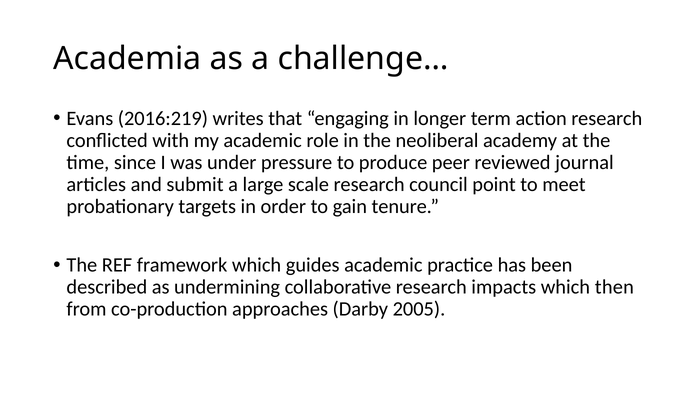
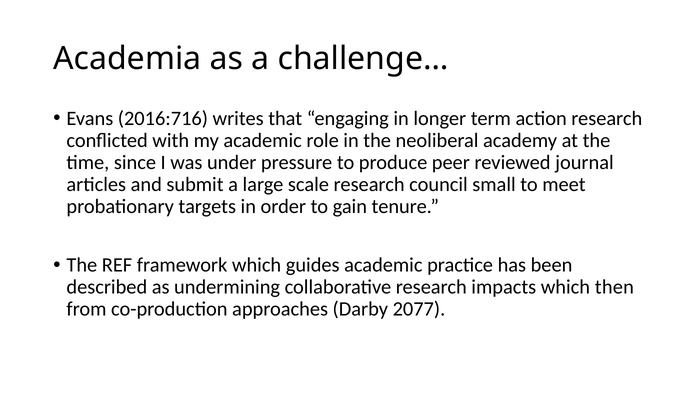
2016:219: 2016:219 -> 2016:716 (163, 118)
point: point -> small (494, 184)
2005: 2005 -> 2077 (419, 309)
